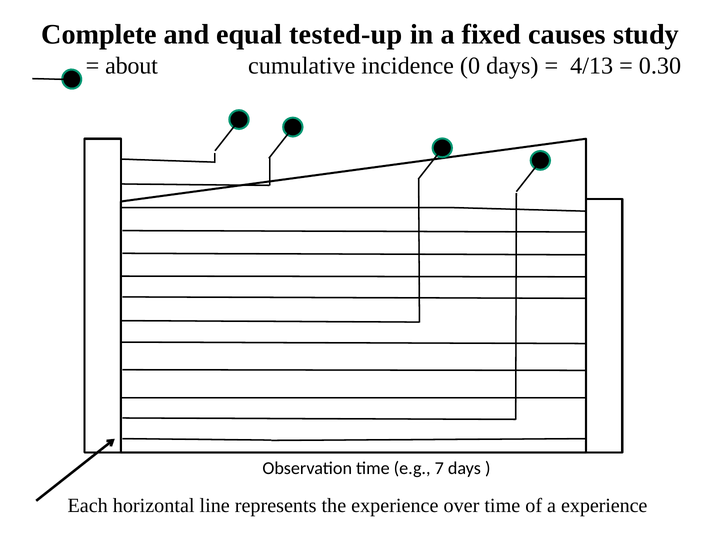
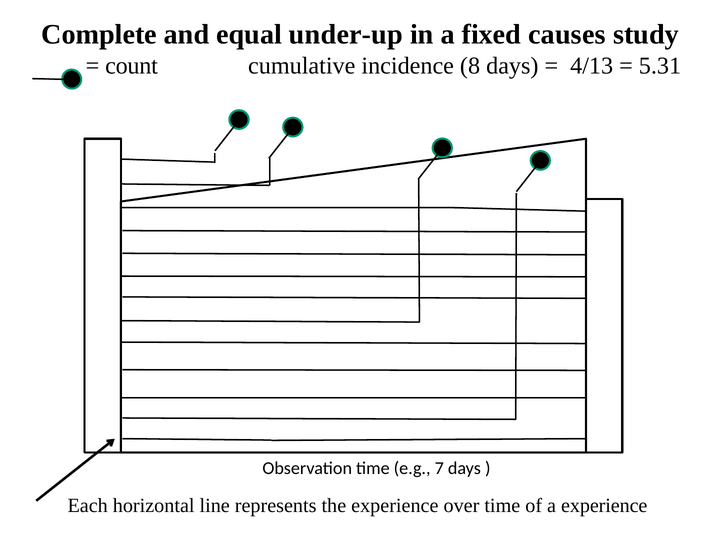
tested-up: tested-up -> under-up (346, 35)
about: about -> count (132, 66)
0: 0 -> 8 (470, 66)
0.30: 0.30 -> 5.31 (660, 66)
